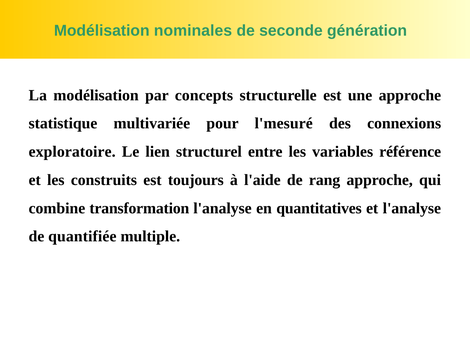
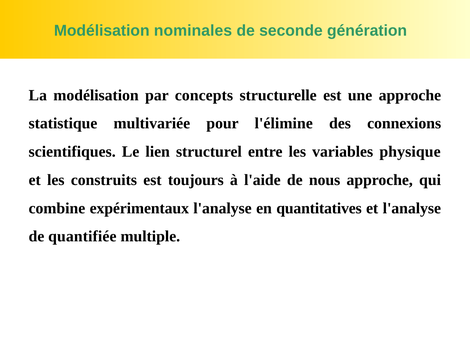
l'mesuré: l'mesuré -> l'élimine (284, 123)
exploratoire: exploratoire -> scientifiques (72, 152)
référence: référence -> physique (410, 152)
rang: rang -> nous (325, 180)
transformation: transformation -> expérimentaux (139, 208)
